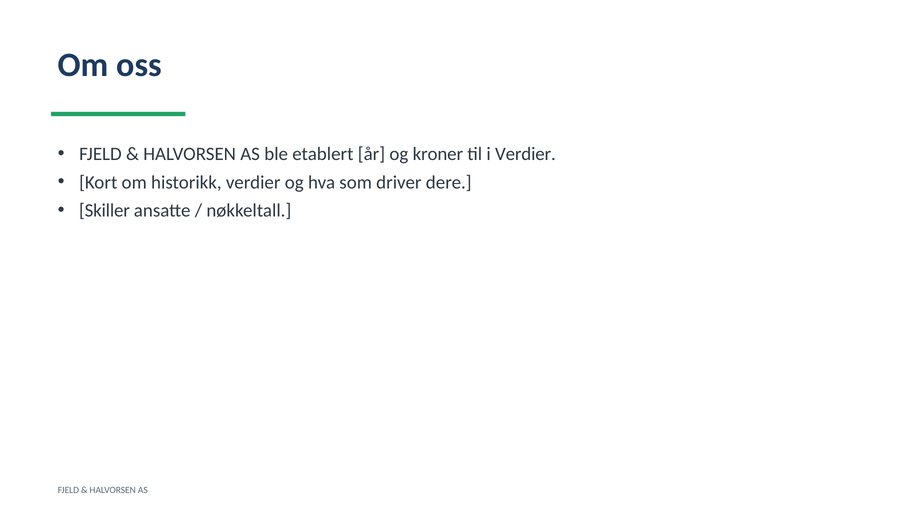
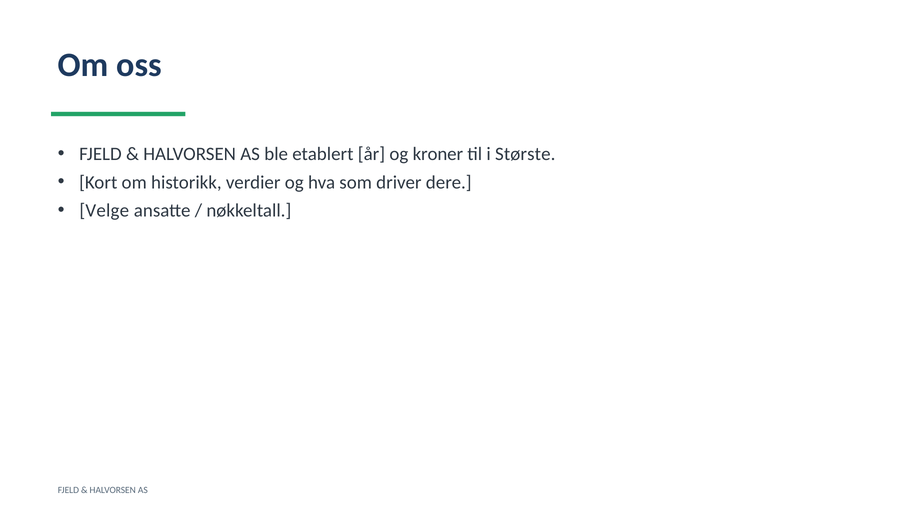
i Verdier: Verdier -> Største (525, 154)
Skiller: Skiller -> Velge (104, 211)
